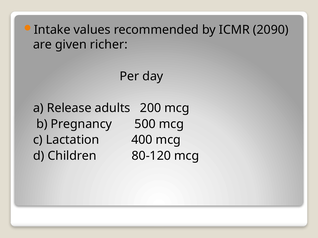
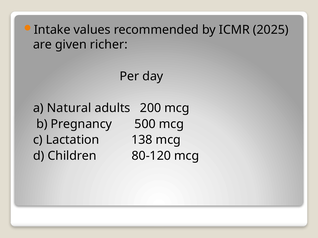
2090: 2090 -> 2025 (271, 30)
Release: Release -> Natural (69, 108)
400: 400 -> 138 (142, 140)
